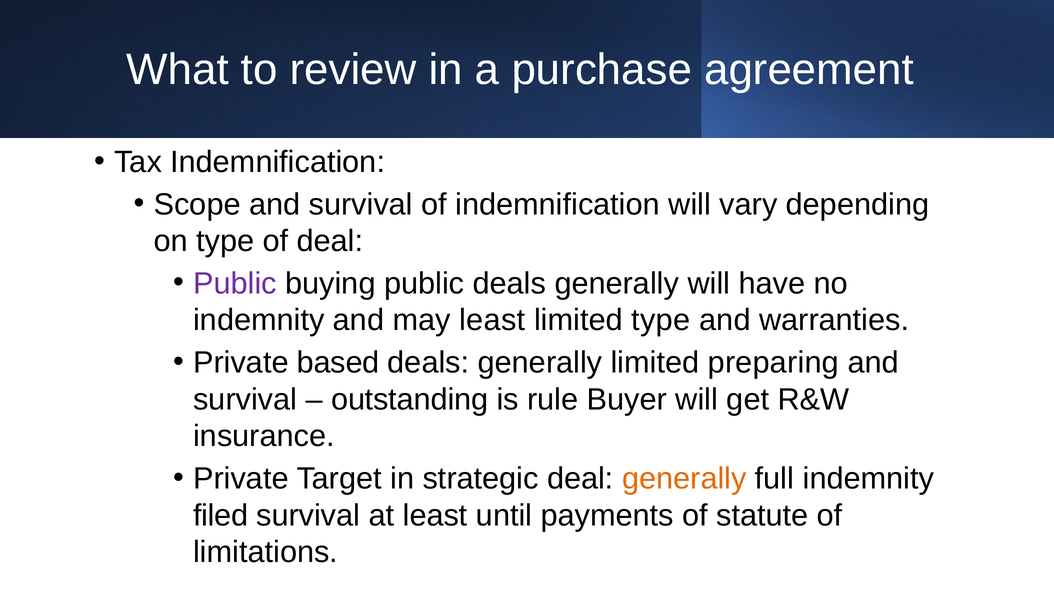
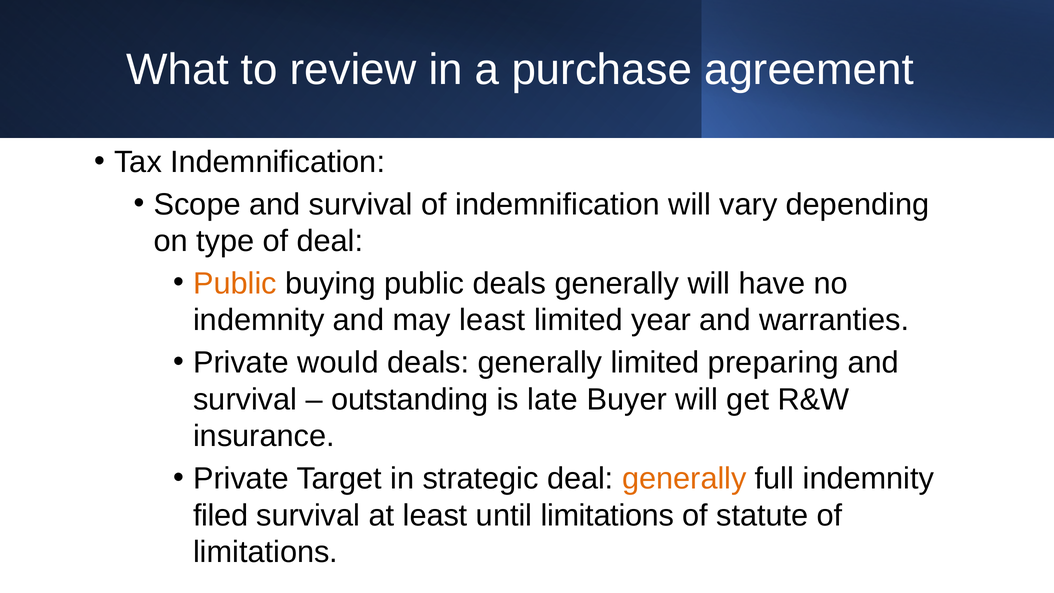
Public colour: purple -> orange (235, 283)
limited type: type -> year (661, 320)
based: based -> would (338, 363)
rule: rule -> late (553, 399)
until payments: payments -> limitations (607, 515)
